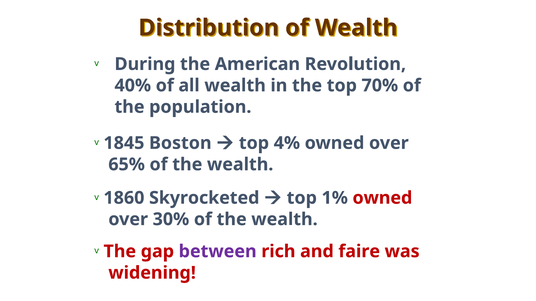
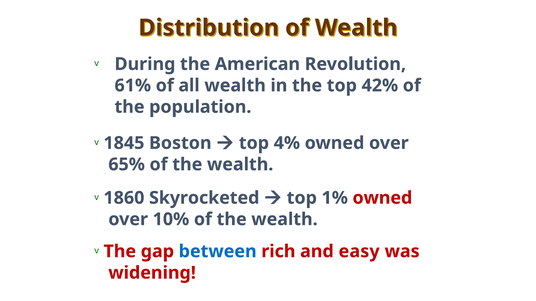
40%: 40% -> 61% (133, 86)
70%: 70% -> 42% (380, 86)
30%: 30% -> 10% (171, 220)
between colour: purple -> blue (218, 252)
faire: faire -> easy (359, 252)
